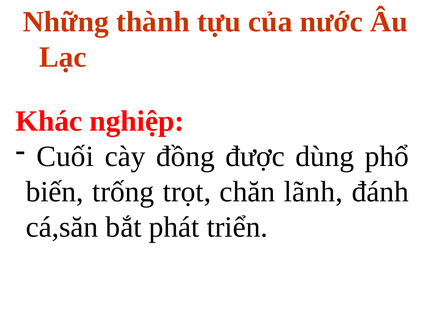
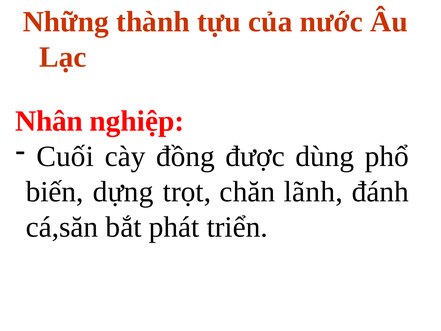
Khác: Khác -> Nhân (49, 121)
trống: trống -> dựng (123, 192)
